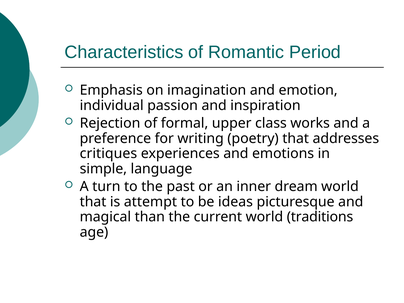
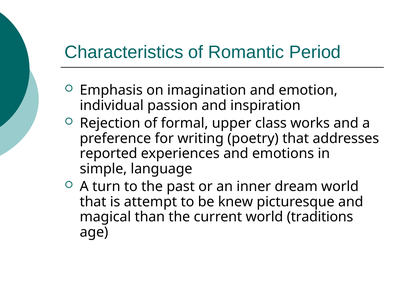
critiques: critiques -> reported (109, 154)
ideas: ideas -> knew (236, 202)
